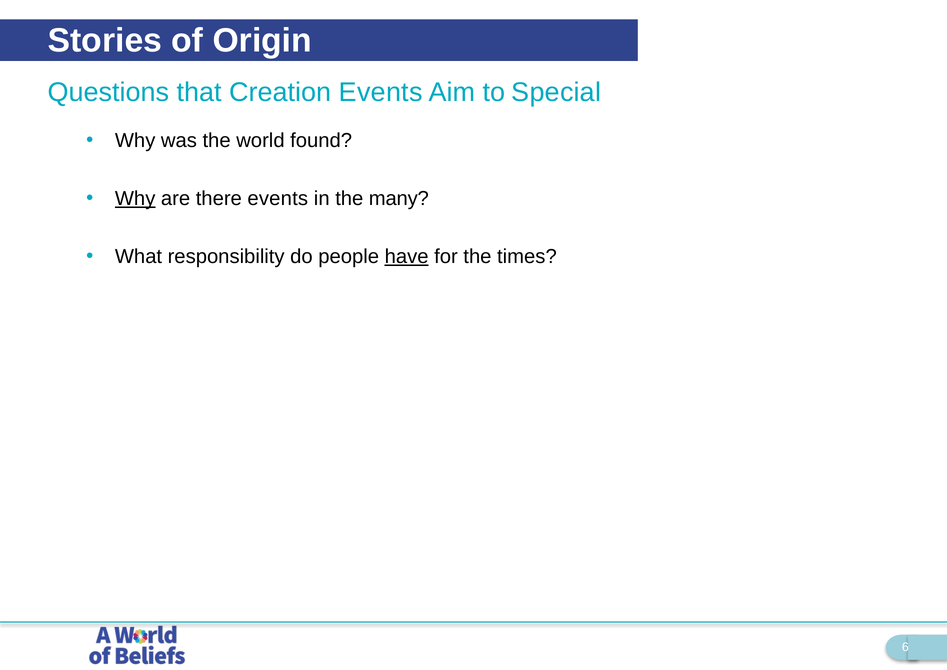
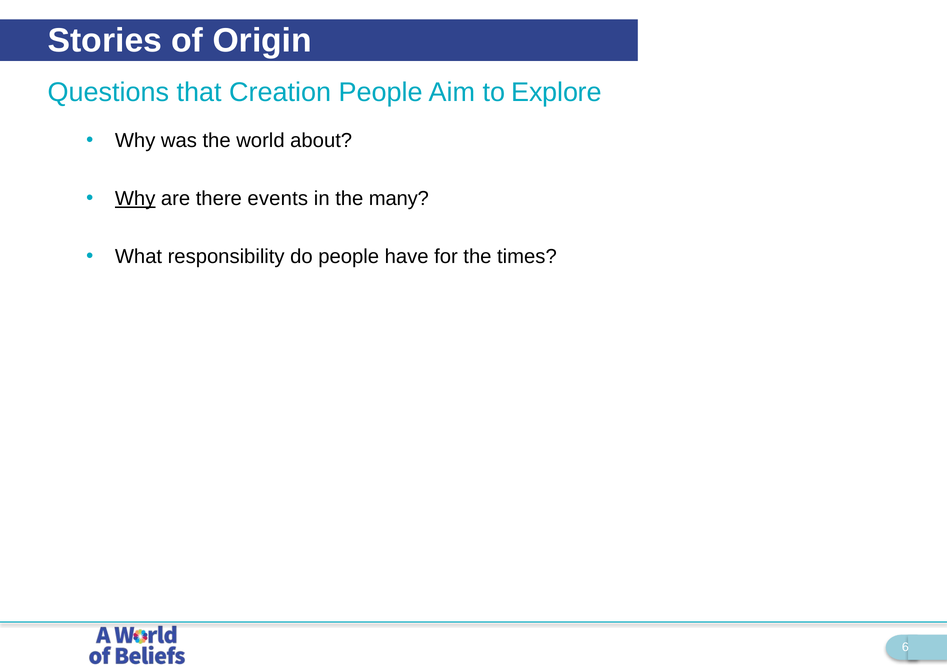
Creation Events: Events -> People (381, 92)
Special: Special -> Explore (557, 92)
found: found -> about (321, 140)
have underline: present -> none (407, 257)
